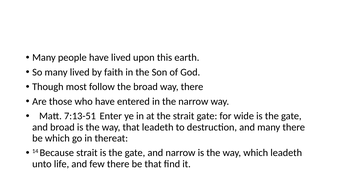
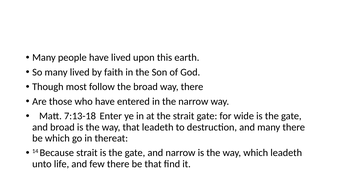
7:13-51: 7:13-51 -> 7:13-18 (80, 116)
